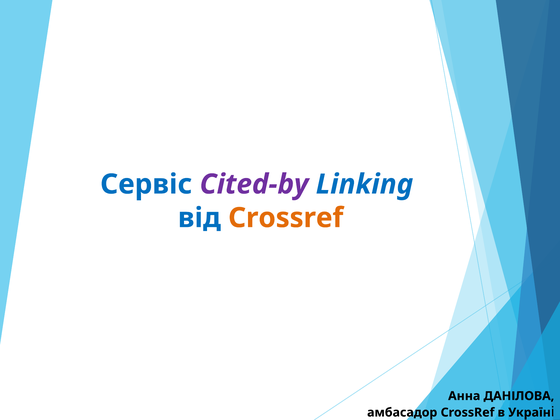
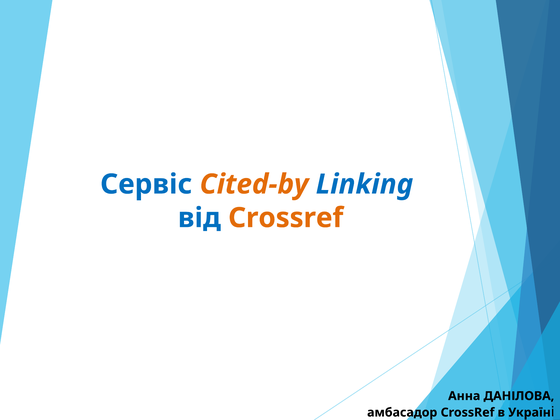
Cited-by colour: purple -> orange (254, 184)
